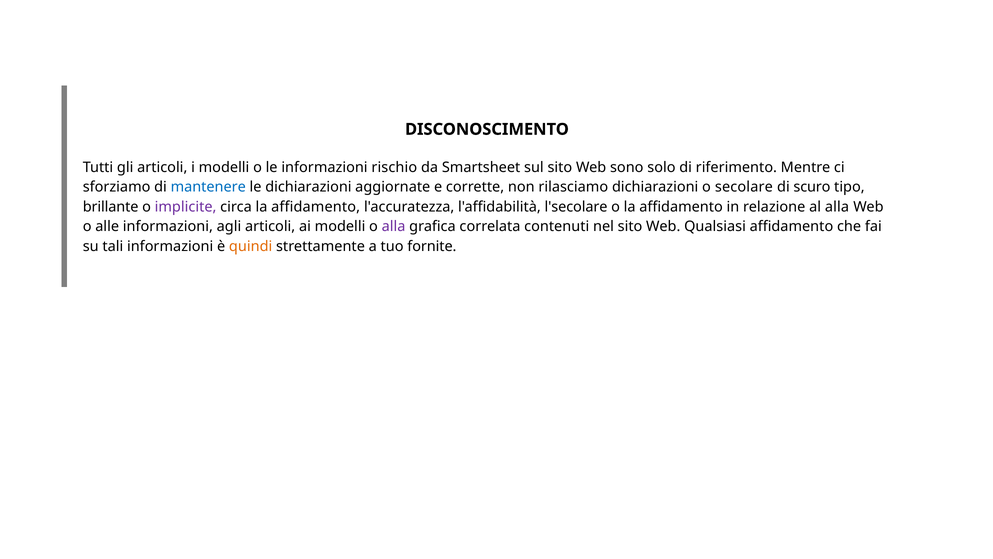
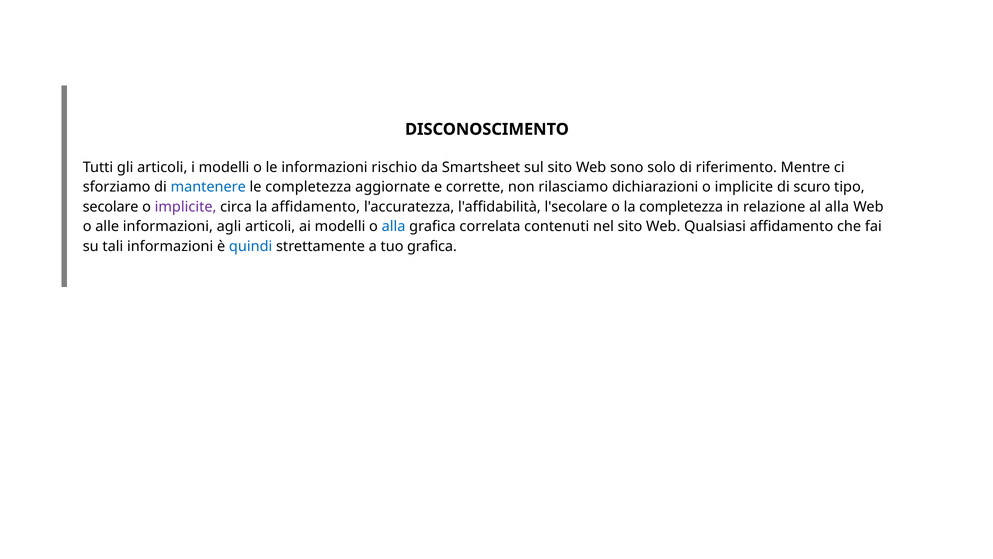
le dichiarazioni: dichiarazioni -> completezza (308, 187)
dichiarazioni o secolare: secolare -> implicite (744, 187)
brillante: brillante -> secolare (111, 207)
o la affidamento: affidamento -> completezza (681, 207)
alla colour: purple -> blue (394, 226)
quindi colour: orange -> blue (251, 246)
tuo fornite: fornite -> grafica (432, 246)
